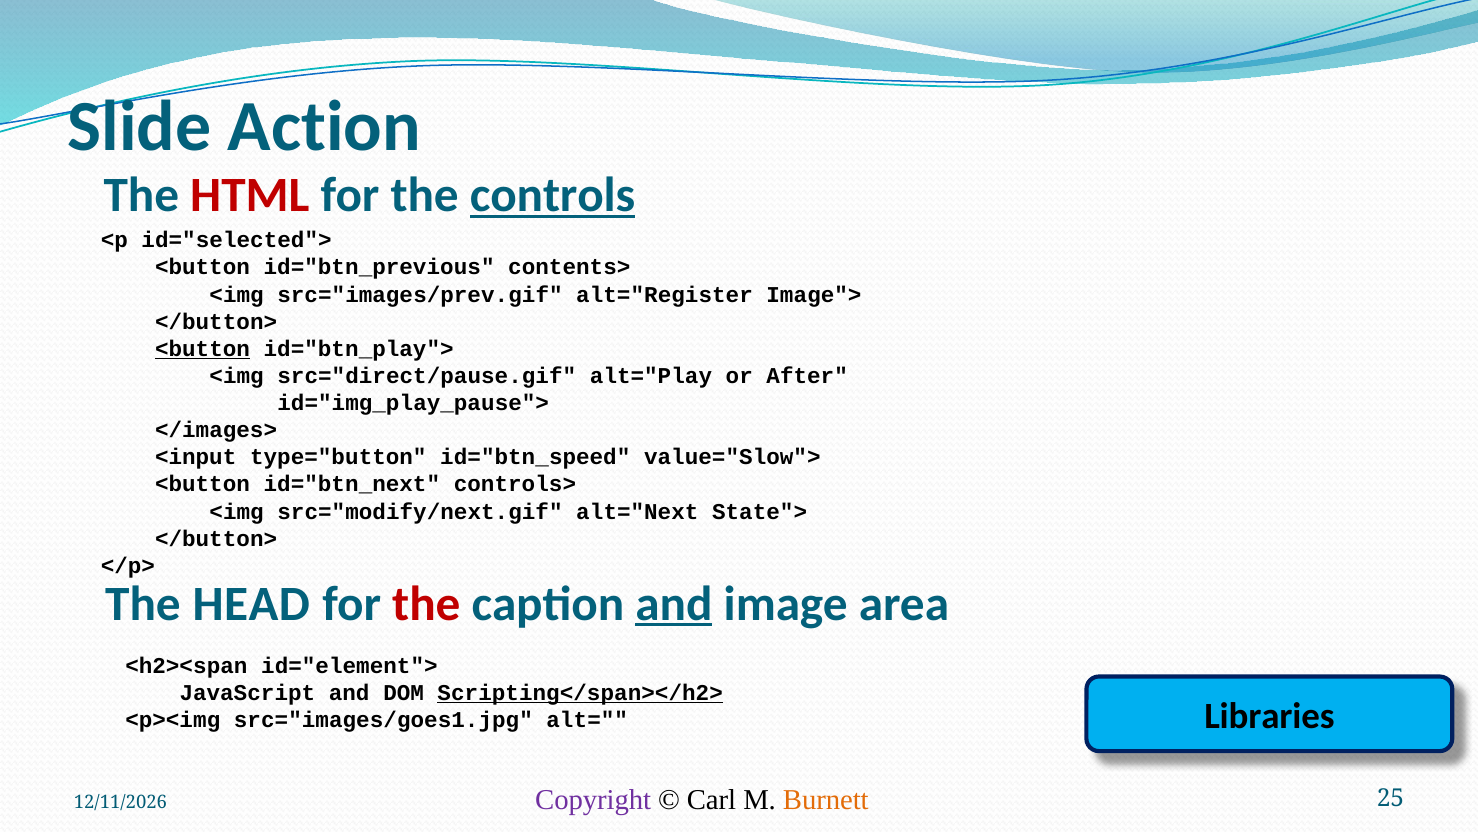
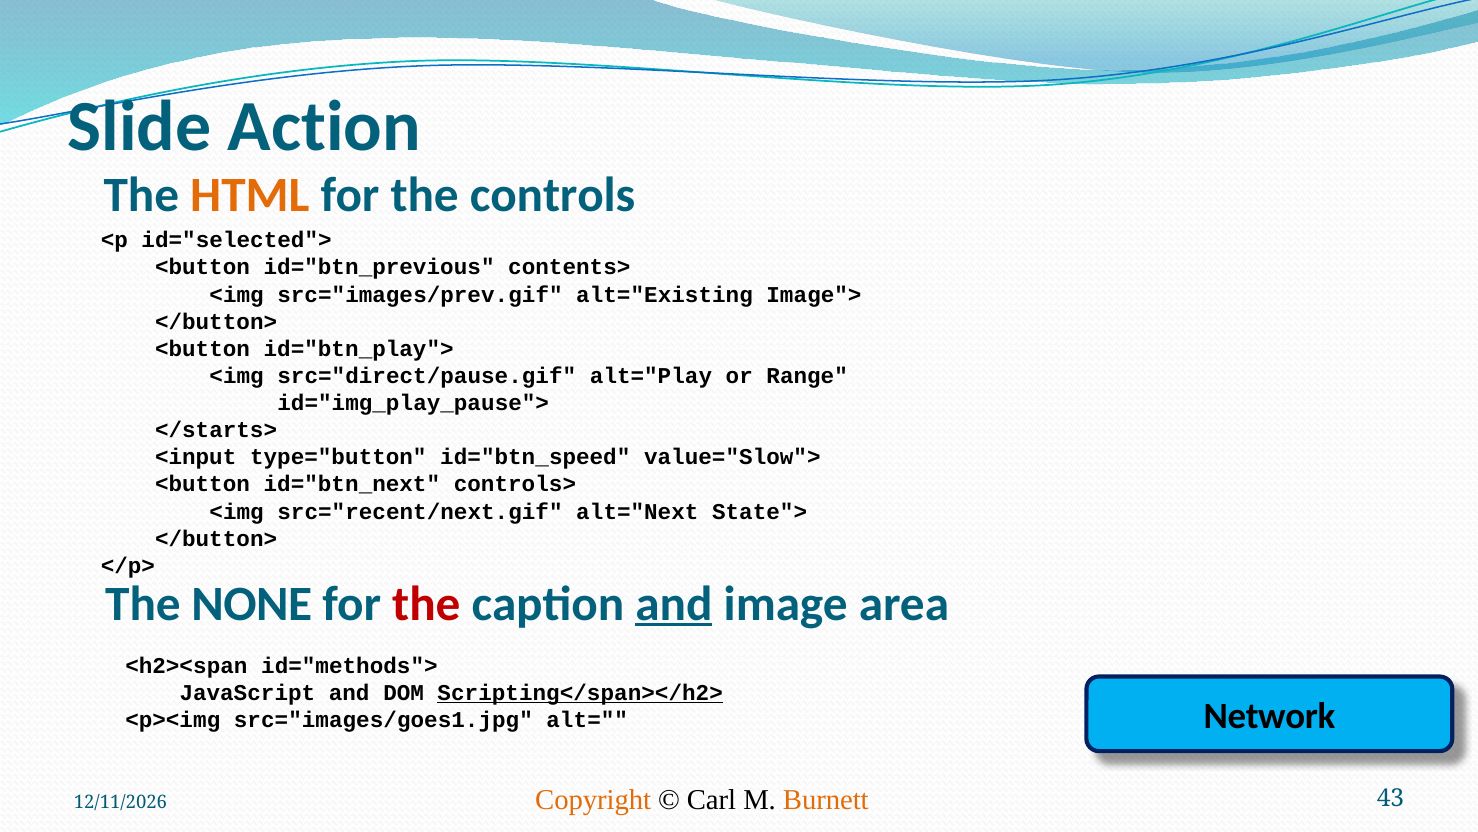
HTML colour: red -> orange (250, 195)
controls underline: present -> none (553, 195)
alt="Register: alt="Register -> alt="Existing (665, 294)
<button underline: present -> none (203, 349)
After: After -> Range (807, 376)
</images>: </images> -> </starts> (216, 430)
src="modify/next.gif: src="modify/next.gif -> src="recent/next.gif (420, 511)
HEAD: HEAD -> NONE (252, 603)
id="element">: id="element"> -> id="methods"> (349, 665)
Libraries: Libraries -> Network (1269, 716)
Copyright colour: purple -> orange (593, 800)
25: 25 -> 43 (1390, 798)
